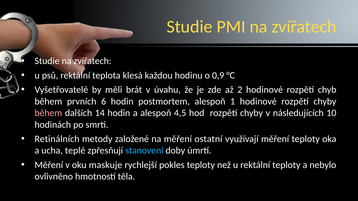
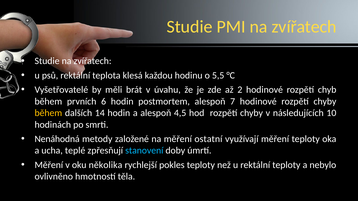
0,9: 0,9 -> 5,5 (218, 76)
1: 1 -> 7 (233, 102)
během colour: pink -> yellow (48, 113)
Retinálních: Retinálních -> Nenáhodná (57, 139)
maskuje: maskuje -> několika (106, 165)
